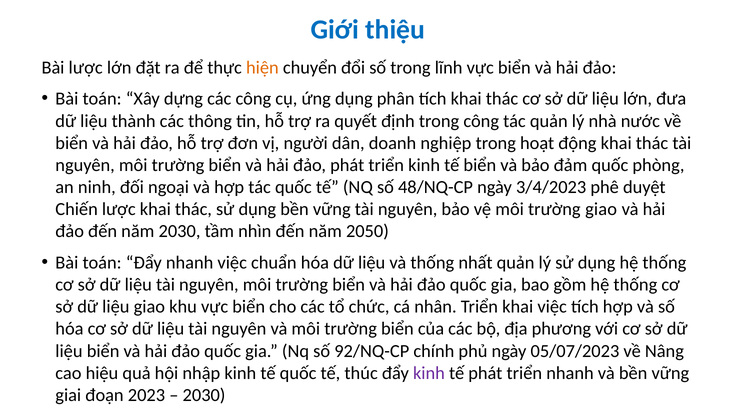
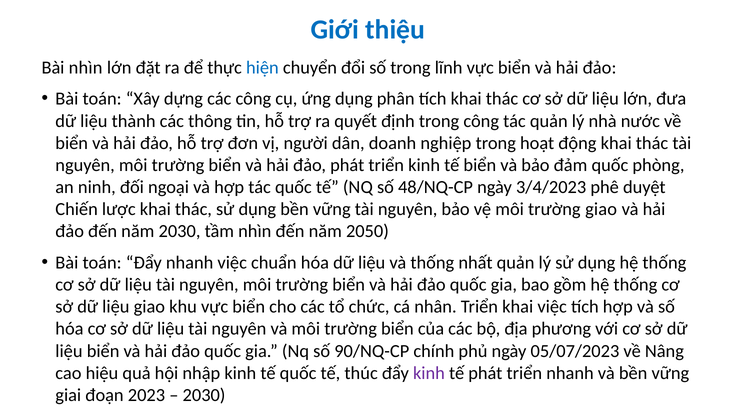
Bài lược: lược -> nhìn (86, 68)
hiện colour: orange -> blue (262, 68)
92/NQ-CP: 92/NQ-CP -> 90/NQ-CP (372, 351)
